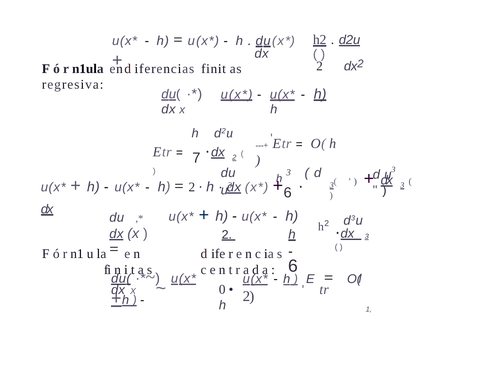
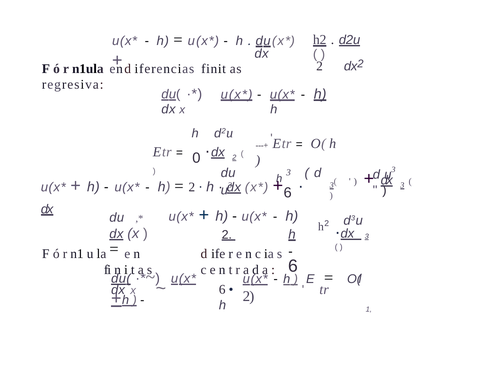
7: 7 -> 0 (196, 158)
0: 0 -> 6 (222, 289)
